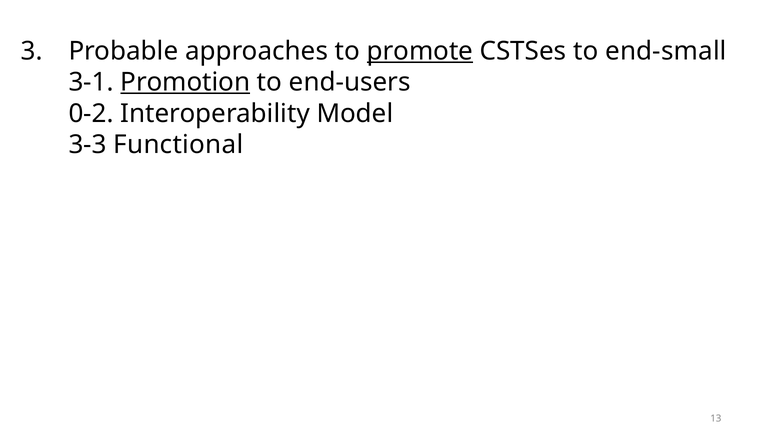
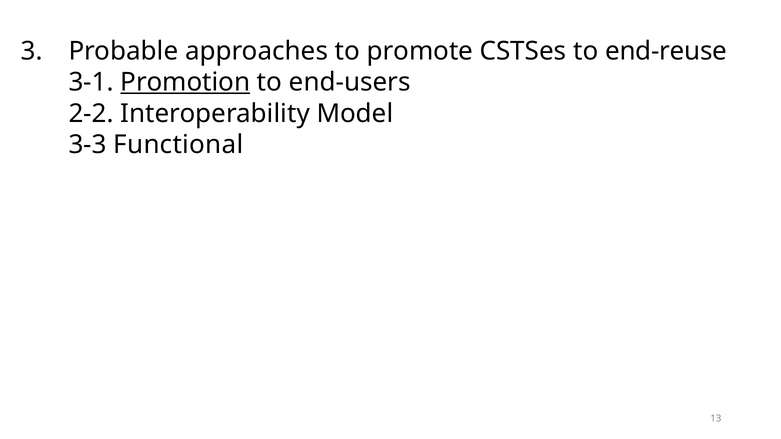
promote underline: present -> none (420, 51)
end-small: end-small -> end-reuse (666, 51)
0-2: 0-2 -> 2-2 (91, 114)
